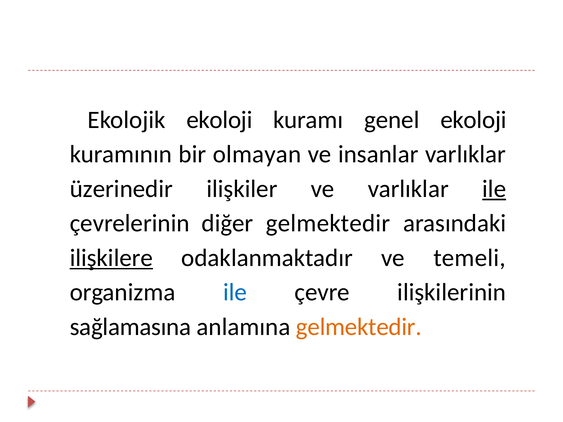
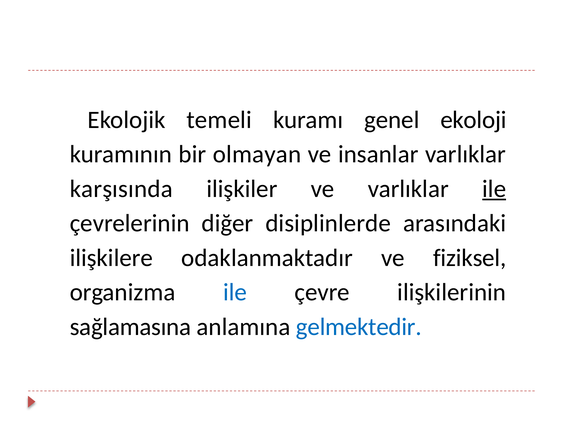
Ekolojik ekoloji: ekoloji -> temeli (219, 120)
üzerinedir: üzerinedir -> karşısında (121, 189)
diğer gelmektedir: gelmektedir -> disiplinlerde (328, 223)
ilişkilere underline: present -> none (111, 258)
temeli: temeli -> fiziksel (470, 258)
gelmektedir colour: orange -> blue (359, 327)
